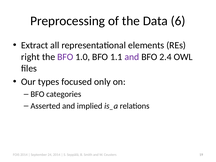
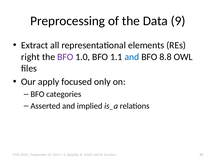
6: 6 -> 9 (178, 21)
and colour: purple -> blue (132, 57)
2.4: 2.4 -> 8.8 (166, 57)
types: types -> apply (49, 82)
